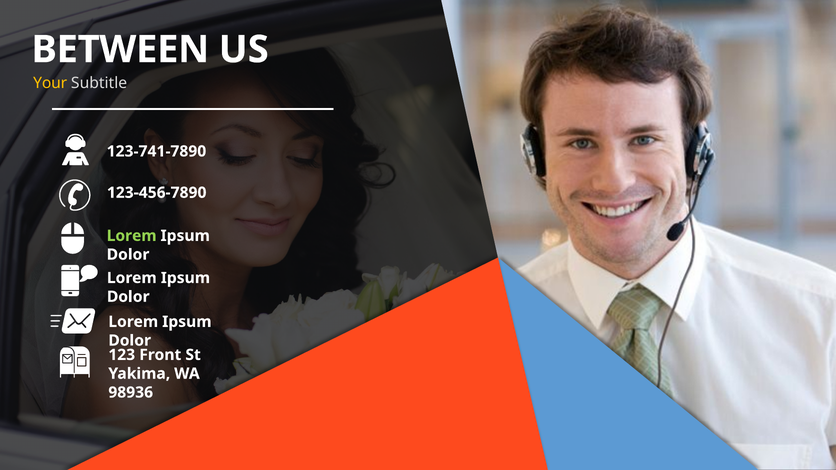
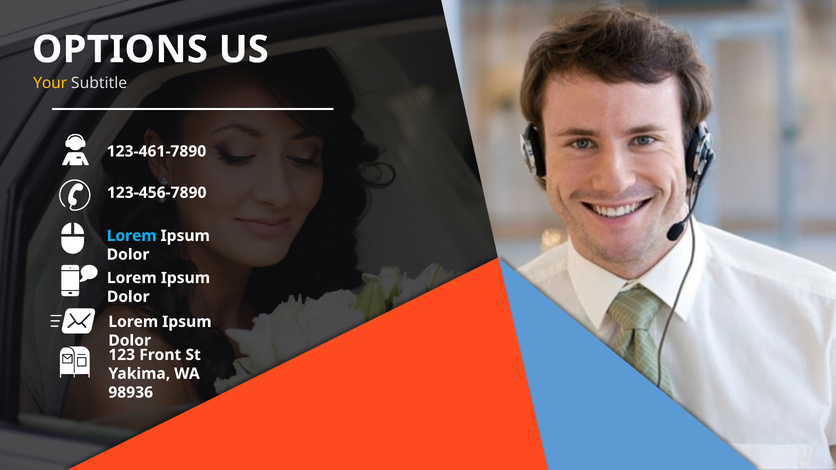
BETWEEN: BETWEEN -> OPTIONS (120, 50)
123-741-7890: 123-741-7890 -> 123-461-7890 (156, 151)
Lorem colour: light green -> light blue (132, 236)
